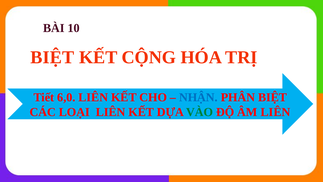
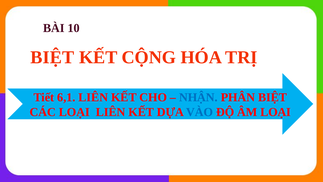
6,0: 6,0 -> 6,1 (66, 97)
VÀO colour: green -> blue (200, 112)
ÂM LIÊN: LIÊN -> LOẠI (276, 112)
